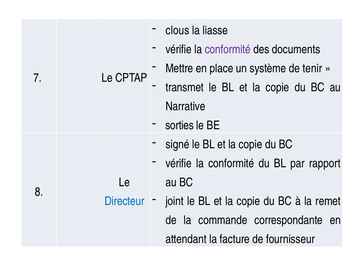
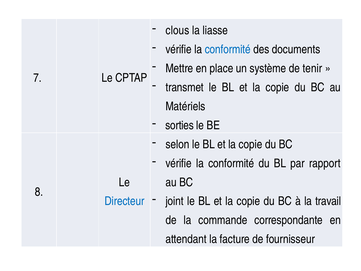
conformité colour: purple -> blue (228, 49)
Narrative: Narrative -> Matériels (185, 106)
signé: signé -> selon (177, 144)
remet: remet -> travail (328, 201)
